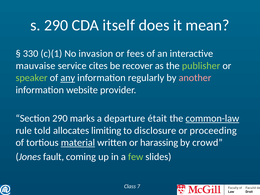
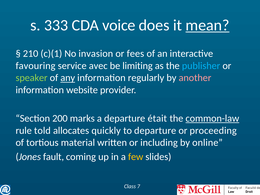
s 290: 290 -> 333 (56, 25)
itself: itself -> voice (119, 25)
mean underline: none -> present (208, 25)
330: 330 -> 210 (31, 54)
mauvaise: mauvaise -> favouring (36, 66)
cites: cites -> avec (98, 66)
recover: recover -> limiting (138, 66)
publisher colour: light green -> light blue (201, 66)
Section 290: 290 -> 200 (60, 118)
limiting: limiting -> quickly (106, 130)
to disclosure: disclosure -> departure (155, 130)
material underline: present -> none (78, 143)
harassing: harassing -> including (159, 143)
crowd: crowd -> online (207, 143)
few colour: light green -> yellow (136, 157)
